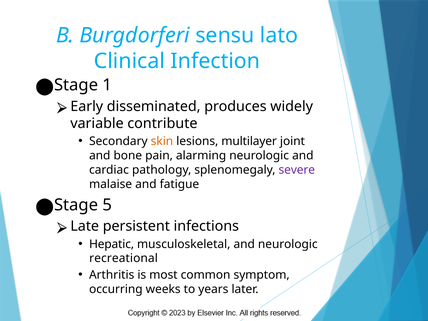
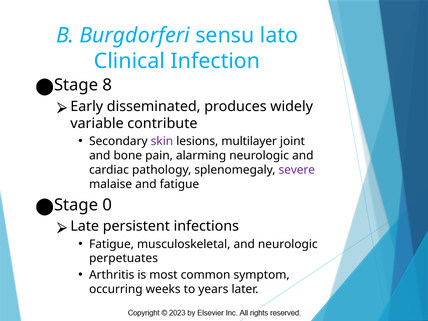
1: 1 -> 8 (107, 85)
skin colour: orange -> purple (162, 141)
5: 5 -> 0 (107, 205)
Hepatic: Hepatic -> Fatigue (112, 244)
recreational: recreational -> perpetuates (124, 258)
